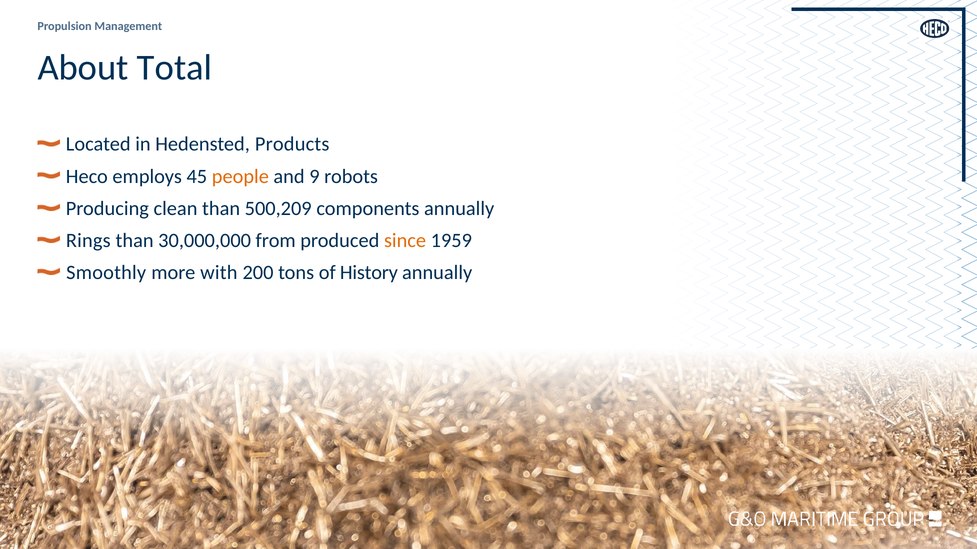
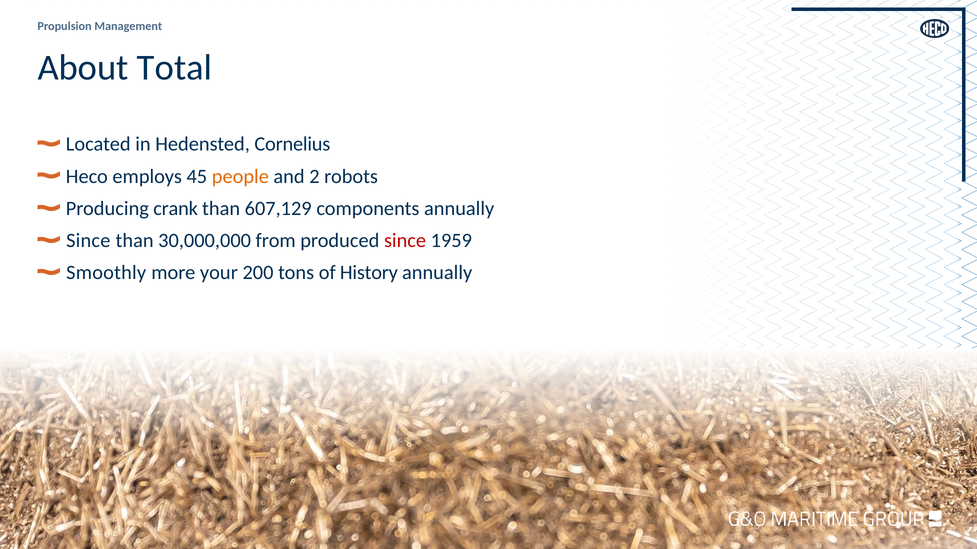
Products: Products -> Cornelius (292, 144)
9: 9 -> 2 (314, 177)
clean: clean -> crank (176, 209)
500,209: 500,209 -> 607,129 (278, 209)
Rings: Rings -> Since (88, 241)
since colour: orange -> red (405, 241)
with: with -> your (219, 273)
